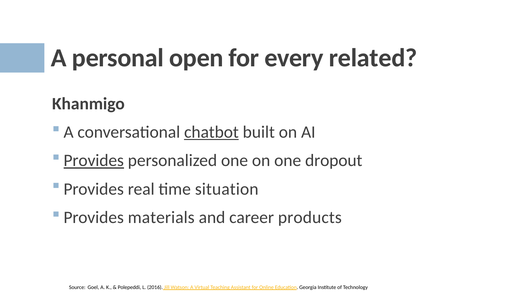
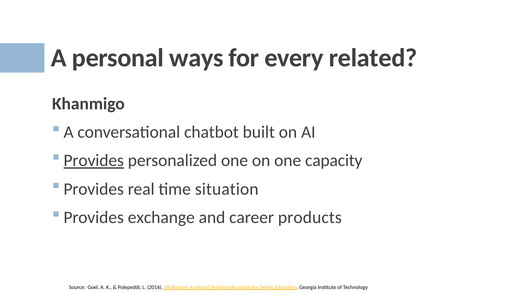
open: open -> ways (196, 58)
chatbot underline: present -> none (211, 132)
dropout: dropout -> capacity (334, 161)
materials: materials -> exchange (161, 218)
